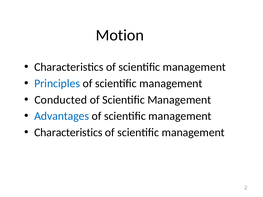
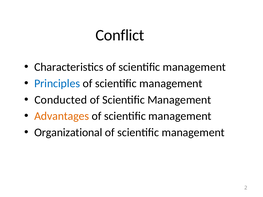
Motion: Motion -> Conflict (120, 35)
Advantages colour: blue -> orange (62, 116)
Characteristics: Characteristics -> Organizational (68, 133)
